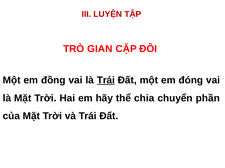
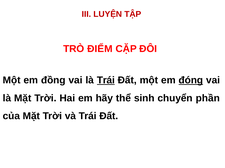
GIAN: GIAN -> ĐIỂM (100, 49)
đóng underline: none -> present (191, 81)
chia: chia -> sinh (144, 99)
